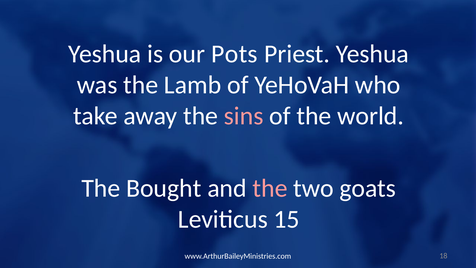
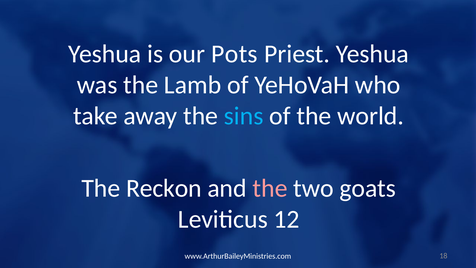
sins colour: pink -> light blue (244, 116)
Bought: Bought -> Reckon (164, 188)
15: 15 -> 12 (287, 219)
